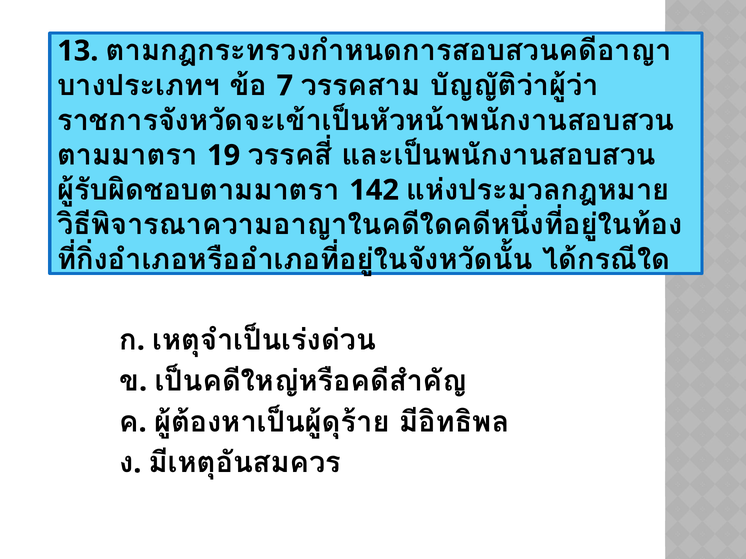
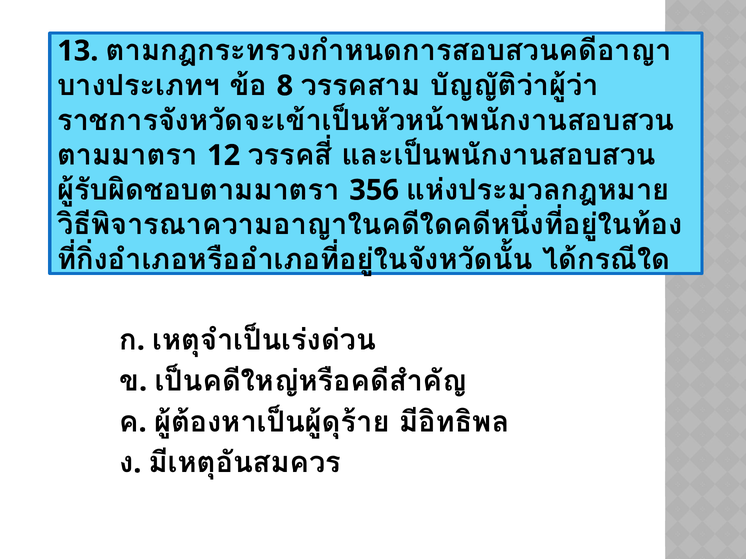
7: 7 -> 8 (285, 86)
19: 19 -> 12 (224, 155)
142: 142 -> 356 (374, 190)
